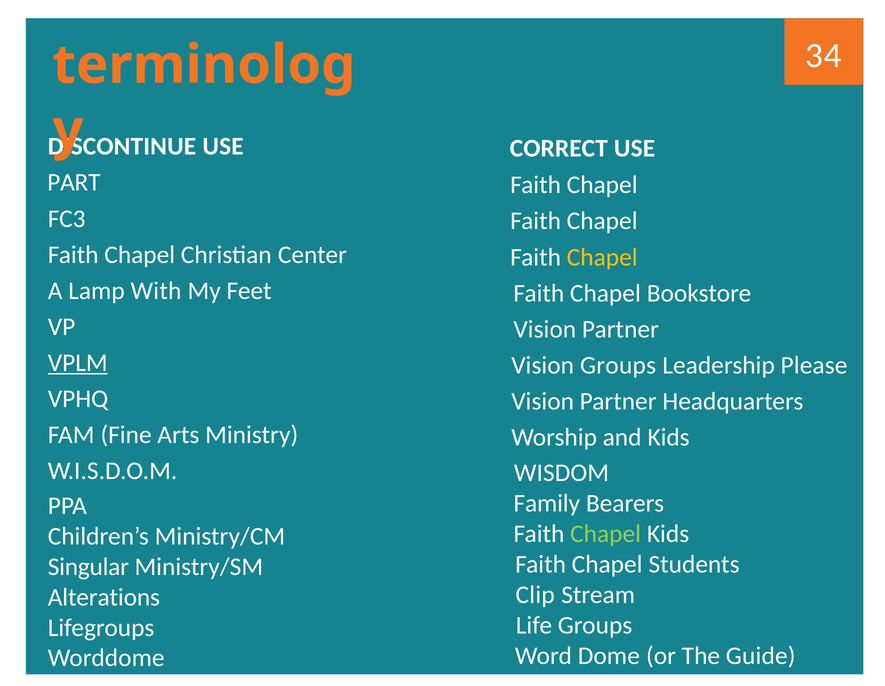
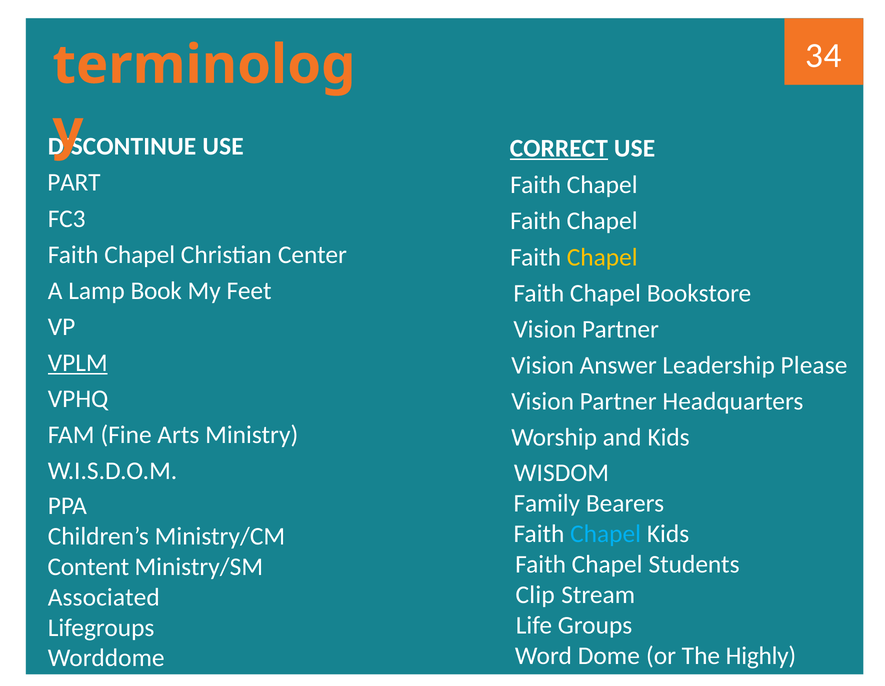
CORRECT underline: none -> present (559, 148)
With: With -> Book (156, 291)
Vision Groups: Groups -> Answer (618, 366)
Chapel colour: light green -> light blue (606, 534)
Singular: Singular -> Content (88, 567)
Alterations: Alterations -> Associated (104, 597)
Guide: Guide -> Highly (761, 656)
